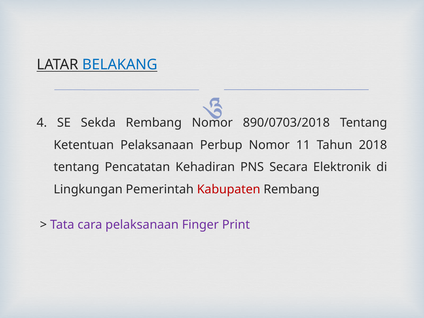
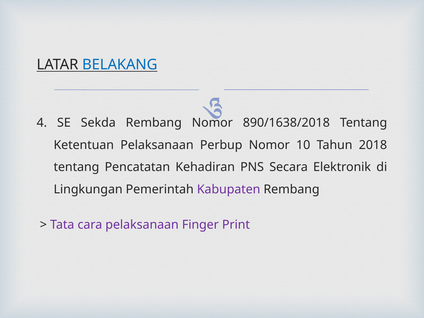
890/0703/2018: 890/0703/2018 -> 890/1638/2018 (286, 123)
11: 11 -> 10 (303, 145)
Kabupaten colour: red -> purple (229, 189)
